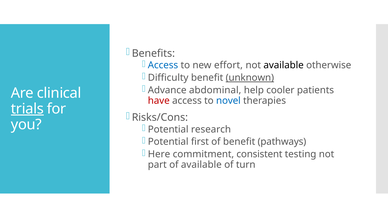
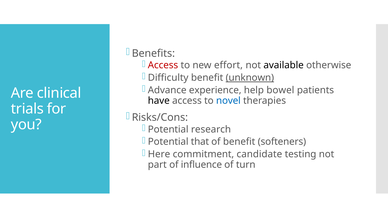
Access colour: blue -> red (163, 65)
abdominal: abdominal -> experience (215, 90)
cooler: cooler -> bowel (280, 90)
have colour: red -> black (159, 101)
trials underline: present -> none (27, 109)
first: first -> that (200, 142)
pathways: pathways -> softeners (282, 142)
consistent: consistent -> candidate (259, 154)
of available: available -> influence (201, 165)
